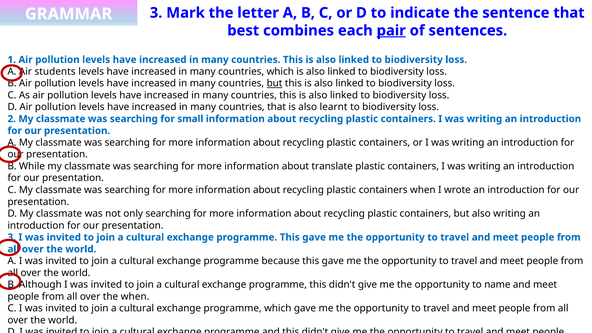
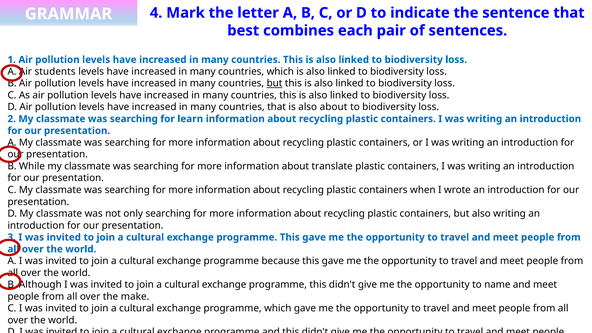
GRAMMAR 3: 3 -> 4 (156, 13)
pair underline: present -> none (391, 31)
also learnt: learnt -> about (334, 107)
small: small -> learn (190, 119)
the when: when -> make (135, 296)
